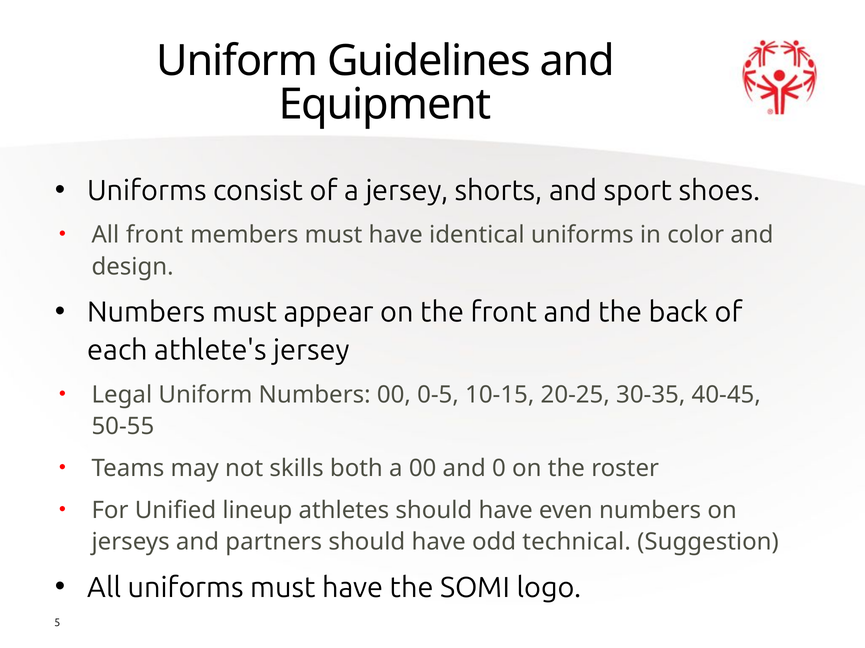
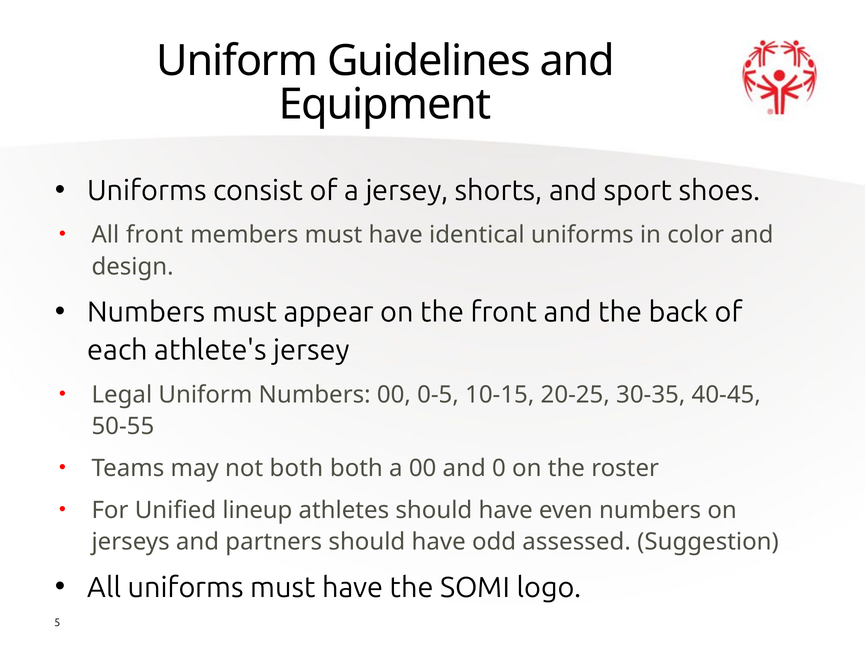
not skills: skills -> both (296, 469)
technical: technical -> assessed (577, 542)
